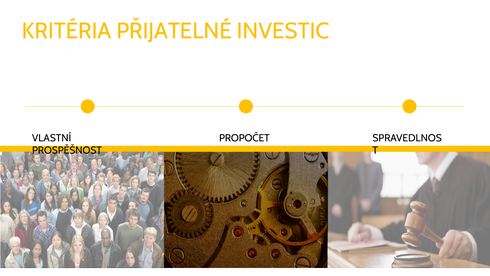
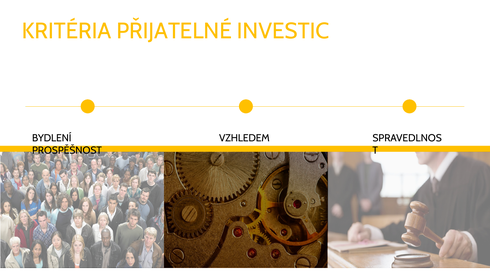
VLASTNÍ: VLASTNÍ -> BYDLENÍ (52, 138)
PROPOČET: PROPOČET -> VZHLEDEM (244, 138)
